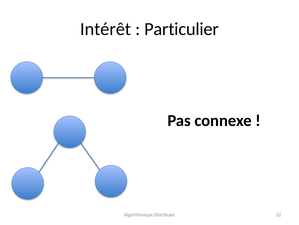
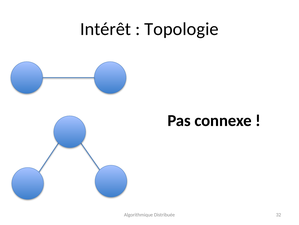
Particulier: Particulier -> Topologie (181, 29)
